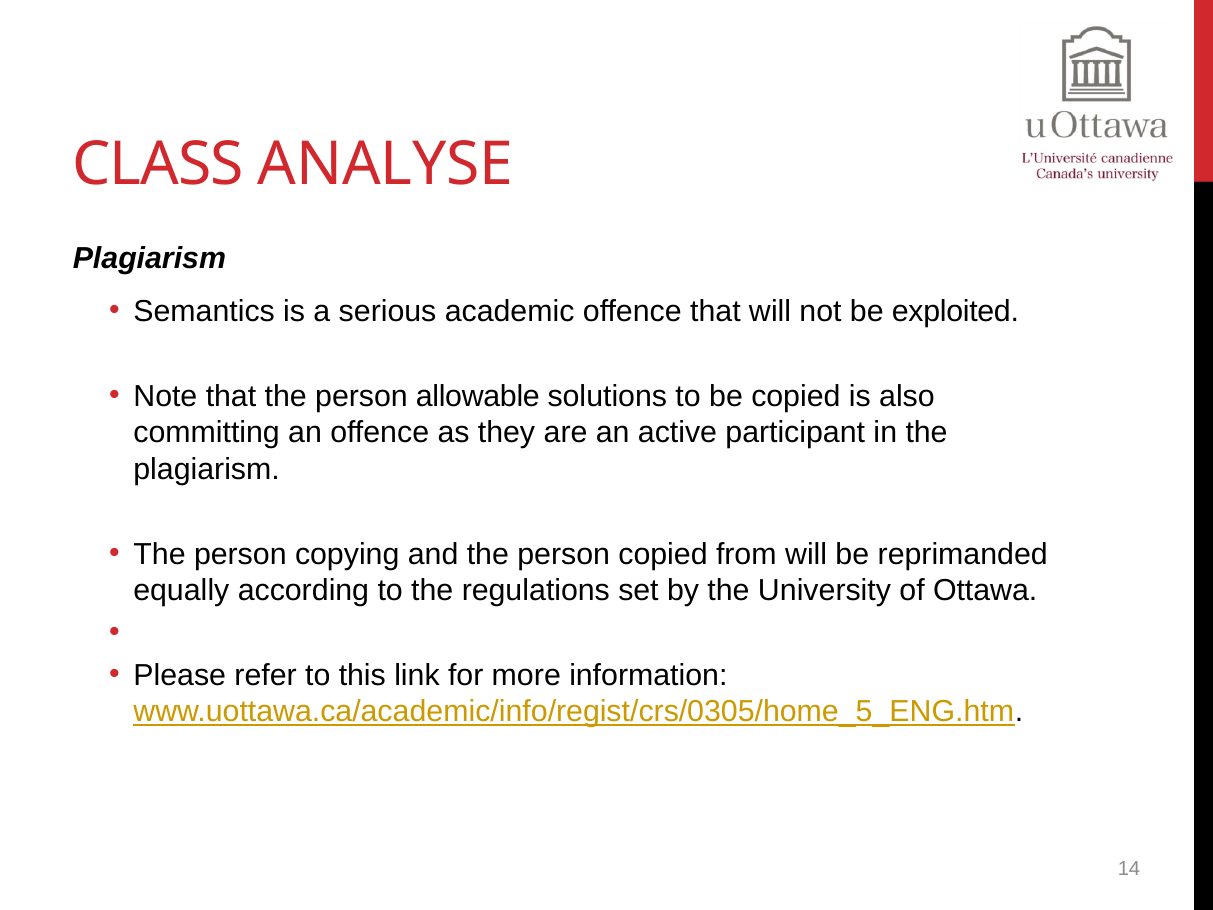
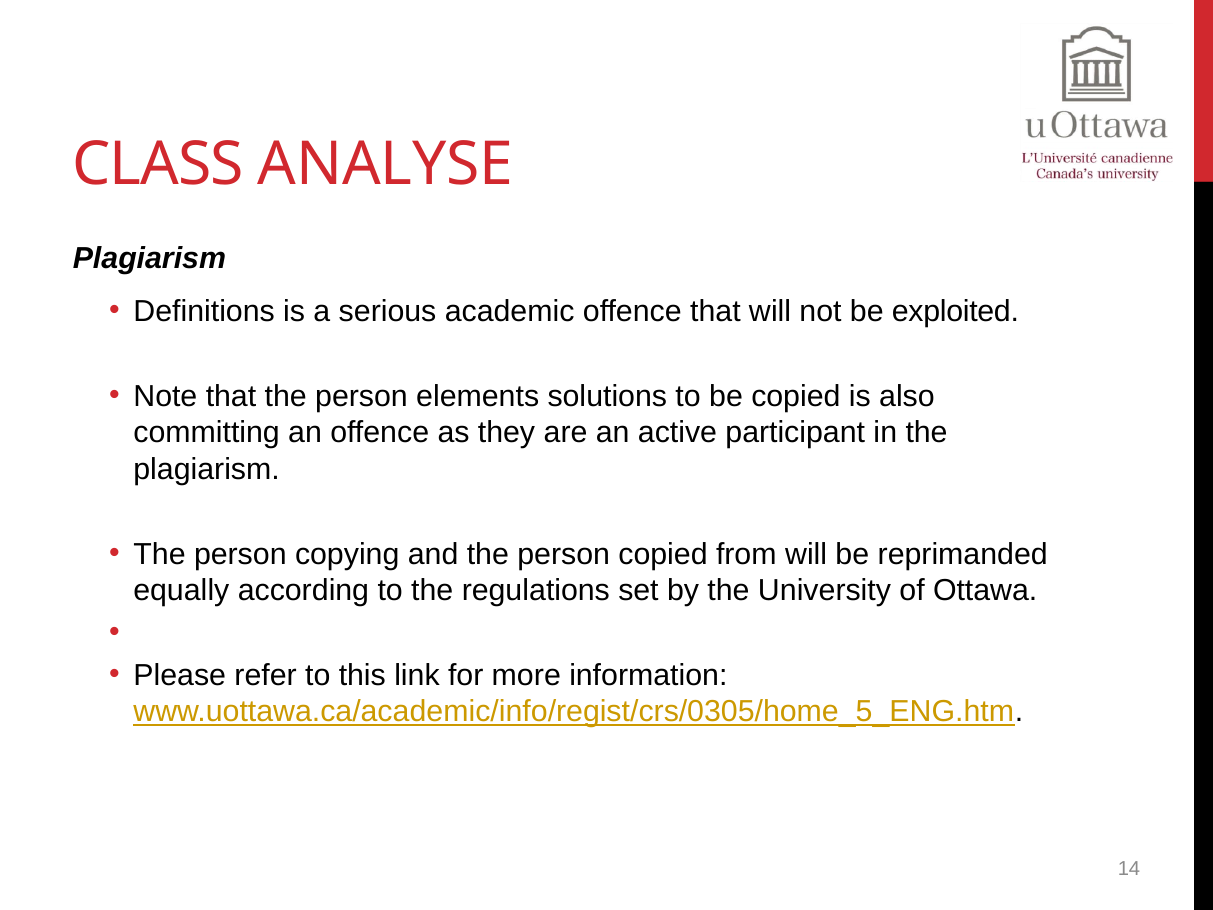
Semantics: Semantics -> Definitions (204, 311)
allowable: allowable -> elements (478, 396)
